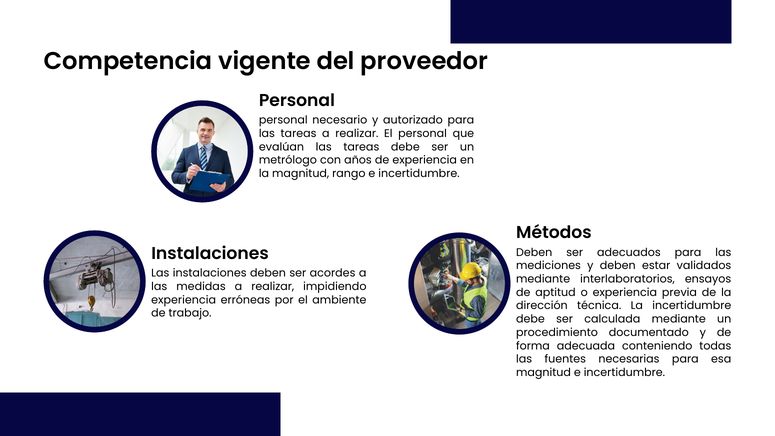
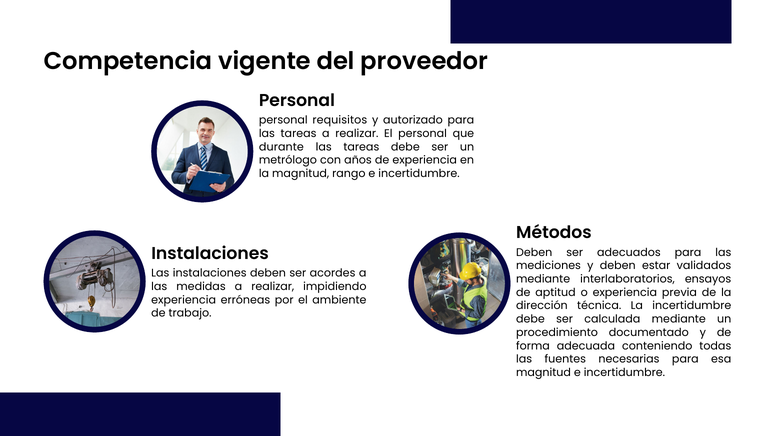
necesario: necesario -> requisitos (340, 120)
evalúan: evalúan -> durante (281, 147)
